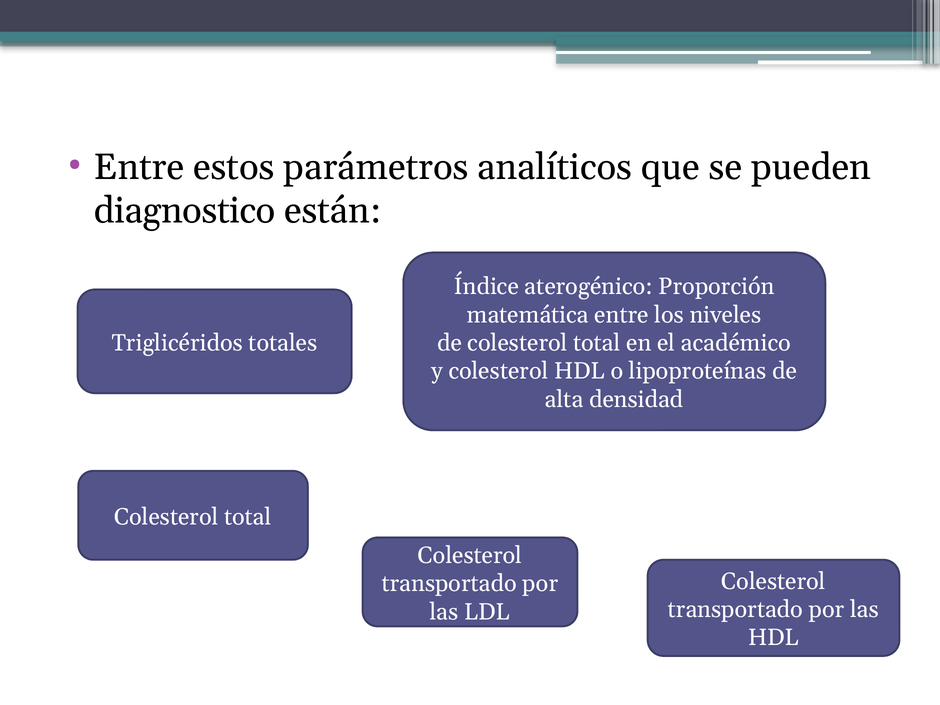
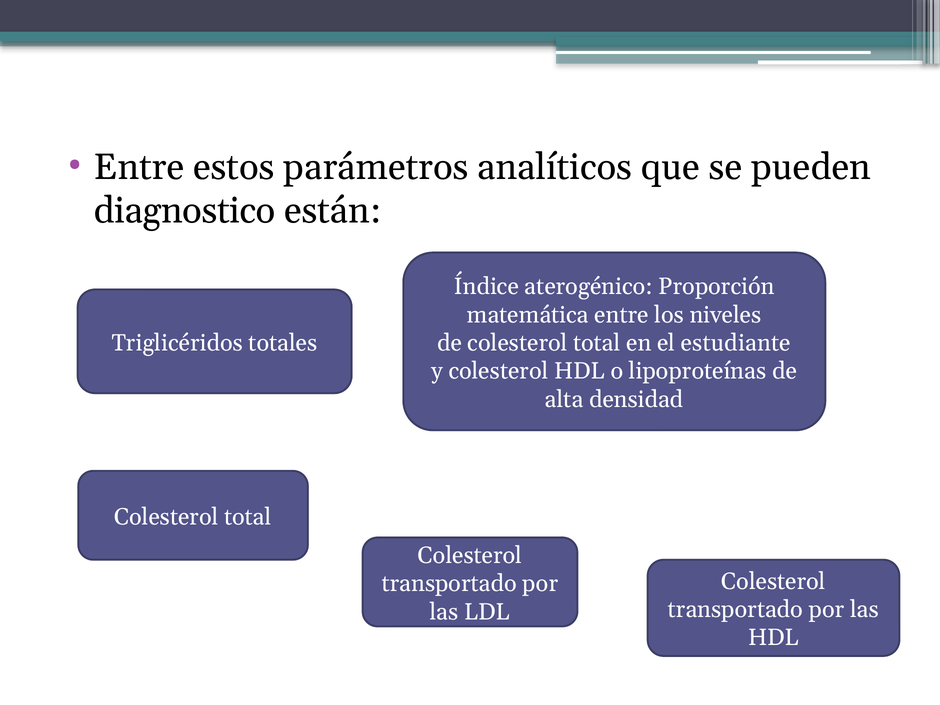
académico: académico -> estudiante (736, 343)
